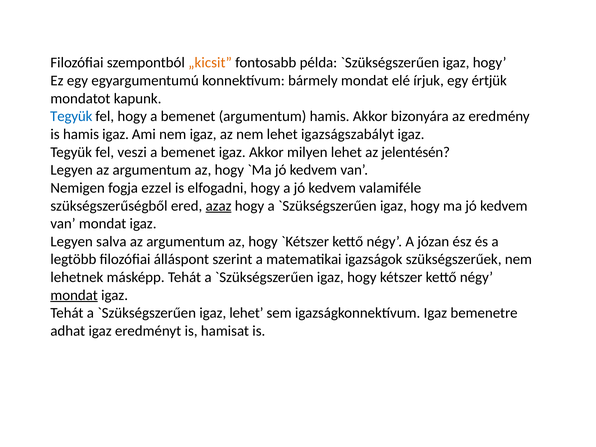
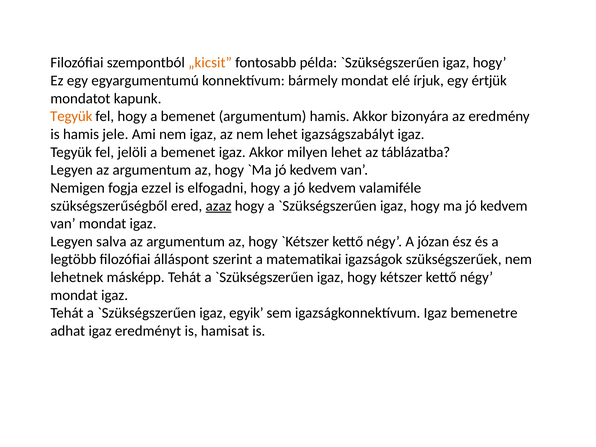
Tegyük colour: blue -> orange (71, 116)
hamis igaz: igaz -> jele (115, 134)
veszi: veszi -> jelöli (132, 152)
jelentésén: jelentésén -> táblázatba (416, 152)
mondat underline: present -> none (74, 295)
igaz lehet: lehet -> egyik (246, 313)
